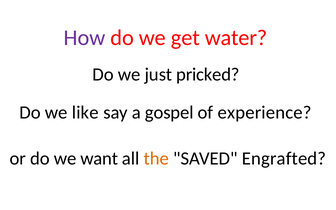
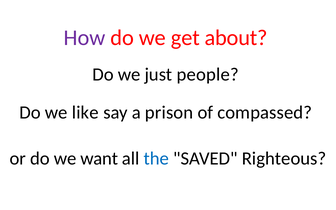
water: water -> about (236, 38)
pricked: pricked -> people (208, 74)
gospel: gospel -> prison (169, 112)
experience: experience -> compassed (265, 112)
the colour: orange -> blue (156, 158)
Engrafted: Engrafted -> Righteous (284, 158)
